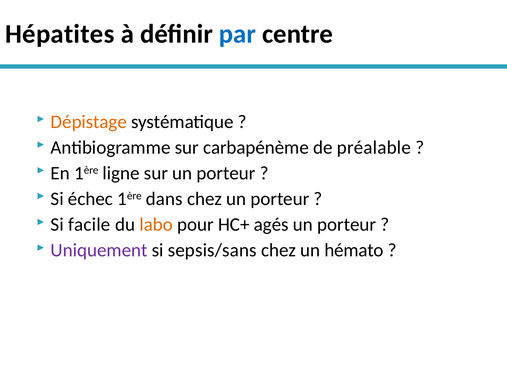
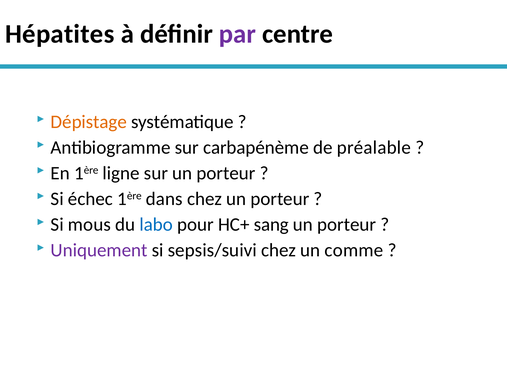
par colour: blue -> purple (237, 34)
facile: facile -> mous (89, 224)
labo colour: orange -> blue (156, 224)
agés: agés -> sang (271, 224)
sepsis/sans: sepsis/sans -> sepsis/suivi (212, 250)
hémato: hémato -> comme (354, 250)
